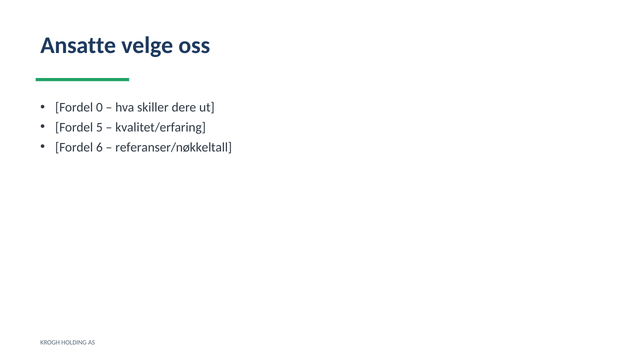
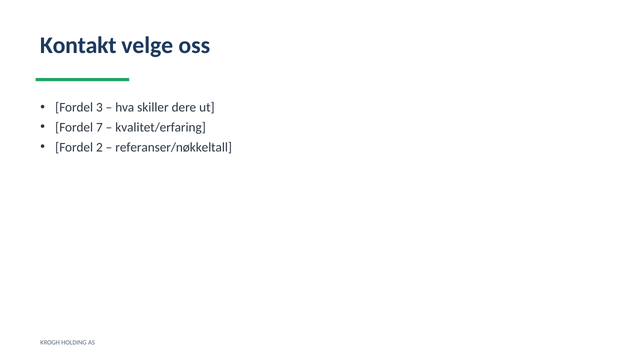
Ansatte: Ansatte -> Kontakt (78, 45)
0: 0 -> 3 (99, 107)
5: 5 -> 7 (99, 127)
6: 6 -> 2 (99, 147)
